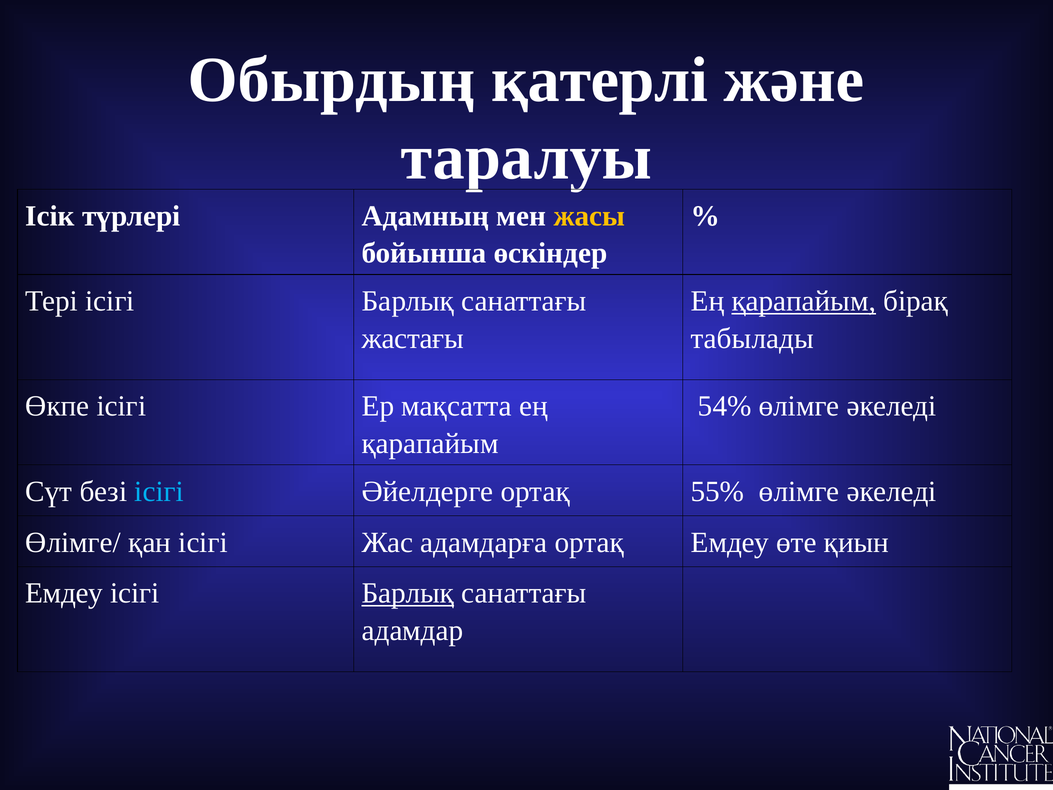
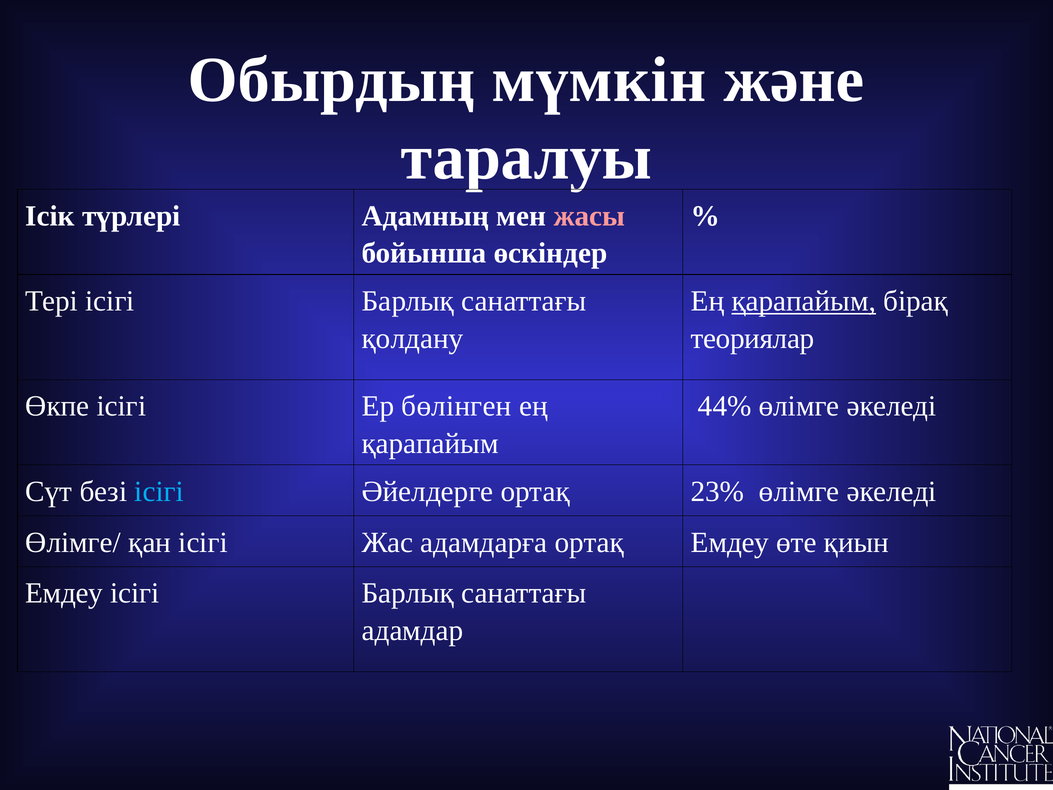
қатерлі: қатерлі -> мүмкін (599, 80)
жасы colour: yellow -> pink (589, 216)
жастағы: жастағы -> қолдану (413, 338)
табылады: табылады -> теориялар (753, 338)
мақсатта: мақсатта -> бөлінген (457, 406)
54%: 54% -> 44% (725, 406)
55%: 55% -> 23% (718, 491)
Барлық underline: present -> none (408, 593)
